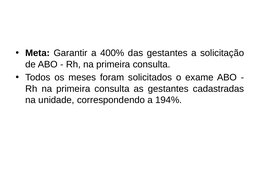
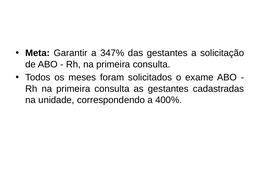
400%: 400% -> 347% (112, 53)
194%: 194% -> 400% (169, 100)
